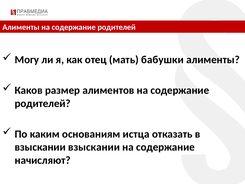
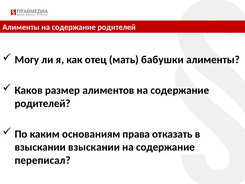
истца: истца -> права (136, 134)
начисляют: начисляют -> переписал (43, 160)
